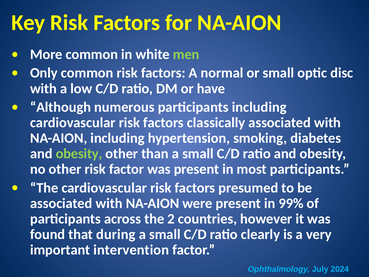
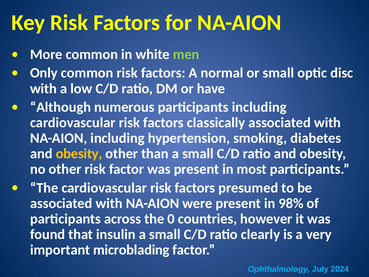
obesity colour: light green -> yellow (79, 154)
99%: 99% -> 98% (291, 203)
2: 2 -> 0 (171, 219)
during: during -> insulin (116, 234)
intervention: intervention -> microblading (131, 250)
